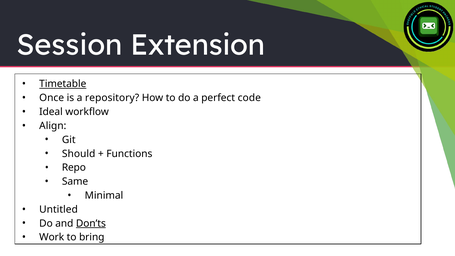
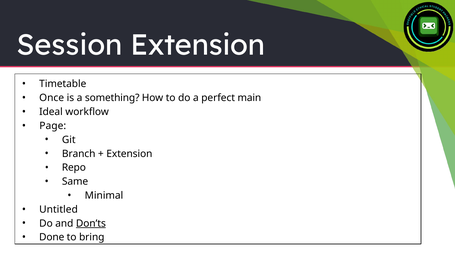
Timetable underline: present -> none (63, 84)
repository: repository -> something (112, 98)
code: code -> main (249, 98)
Align: Align -> Page (53, 126)
Should: Should -> Branch (79, 154)
Functions: Functions -> Extension (129, 154)
Work: Work -> Done (52, 237)
